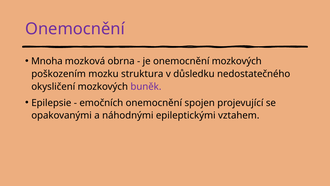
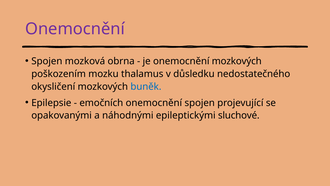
Mnoha: Mnoha -> Spojen (47, 61)
struktura: struktura -> thalamus (142, 74)
buněk colour: purple -> blue (146, 86)
vztahem: vztahem -> sluchové (239, 115)
